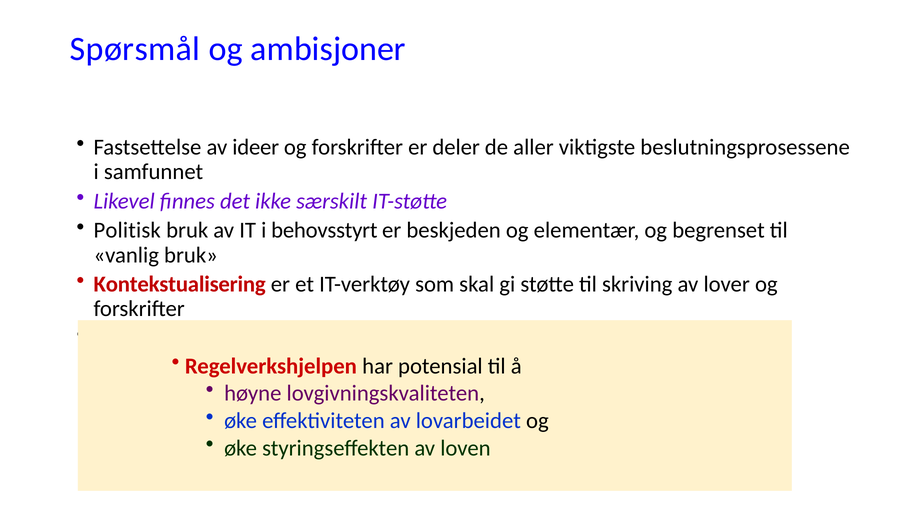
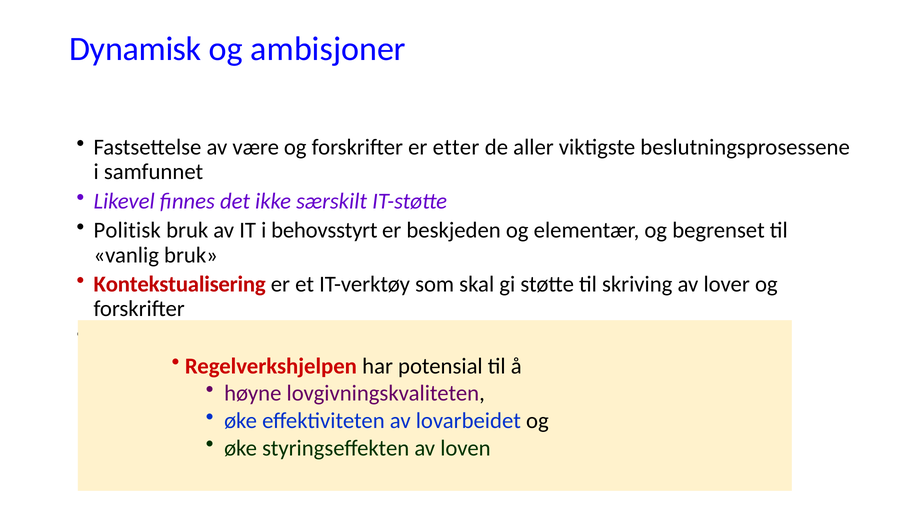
Spørsmål: Spørsmål -> Dynamisk (135, 49)
av ideer: ideer -> være (256, 147)
er deler: deler -> etter (456, 147)
